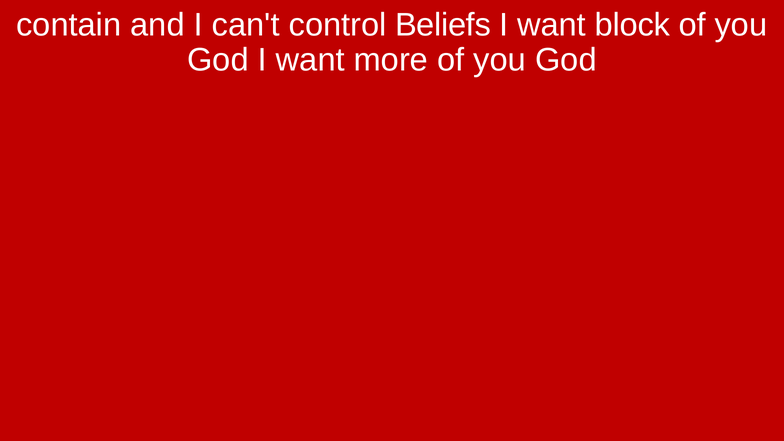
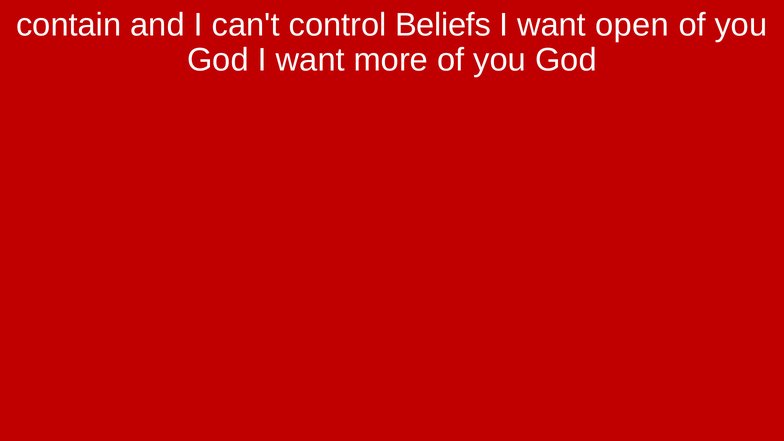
block: block -> open (632, 25)
